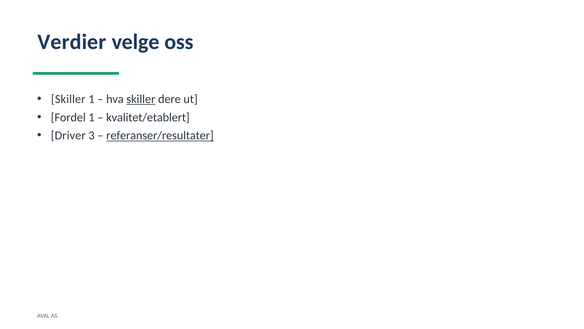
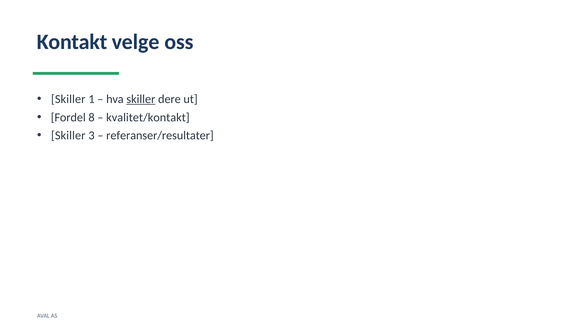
Verdier: Verdier -> Kontakt (72, 42)
Fordel 1: 1 -> 8 (92, 117)
kvalitet/etablert: kvalitet/etablert -> kvalitet/kontakt (148, 117)
Driver: Driver -> Skiller (68, 135)
referanser/resultater underline: present -> none (160, 135)
